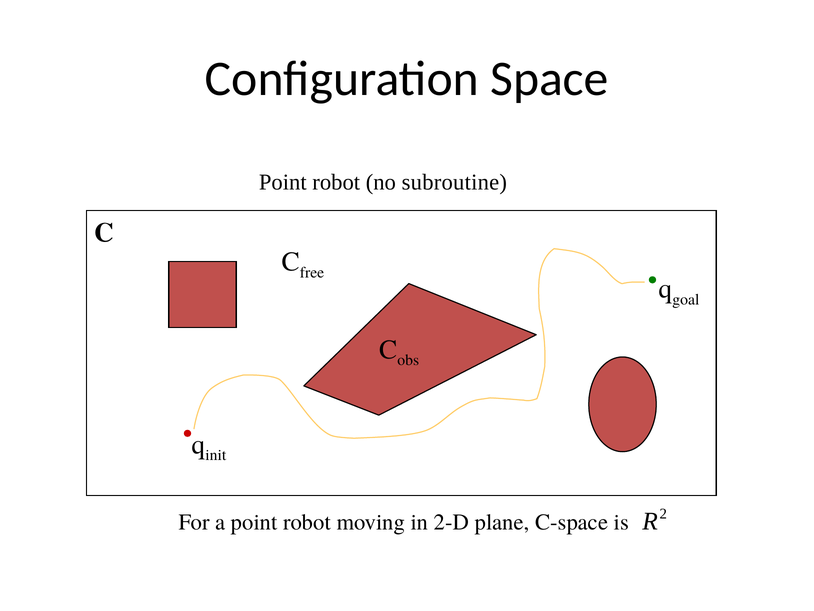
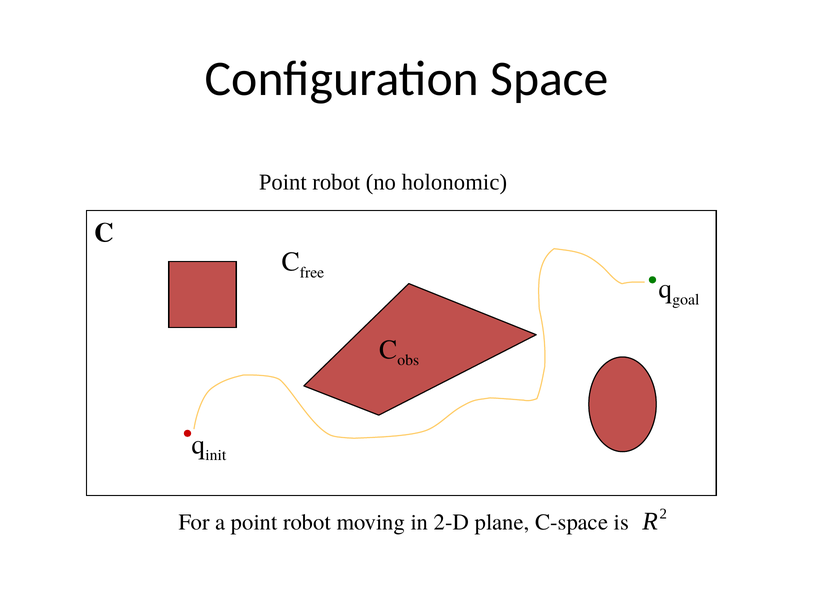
subroutine: subroutine -> holonomic (454, 182)
